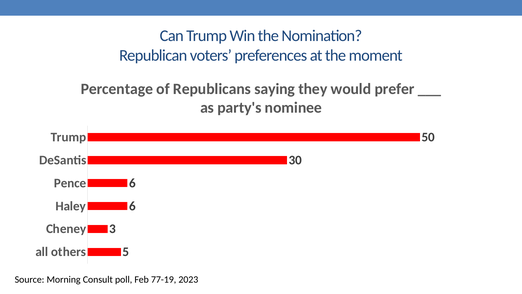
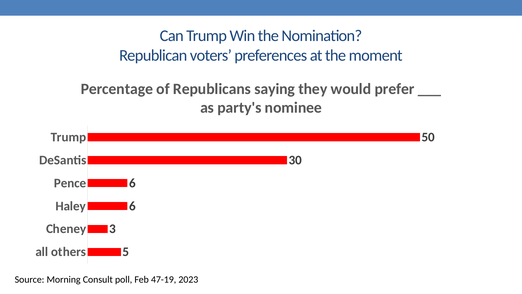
77-19: 77-19 -> 47-19 (164, 279)
